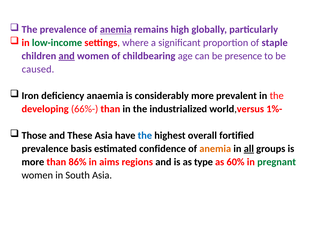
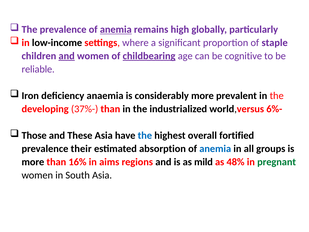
low-income colour: green -> black (57, 43)
childbearing underline: none -> present (149, 56)
presence: presence -> cognitive (243, 56)
caused: caused -> reliable (38, 69)
66%-: 66%- -> 37%- (85, 109)
1%-: 1%- -> 6%- (274, 109)
basis: basis -> their (81, 148)
confidence: confidence -> absorption (163, 148)
anemia colour: orange -> blue (215, 148)
all underline: present -> none (249, 148)
86%: 86% -> 16% (77, 162)
type: type -> mild (203, 162)
60%: 60% -> 48% (236, 162)
